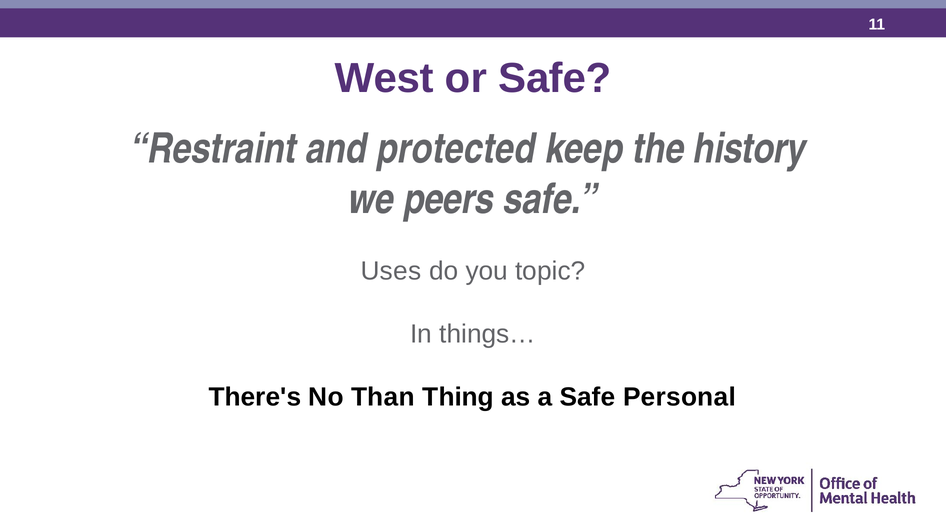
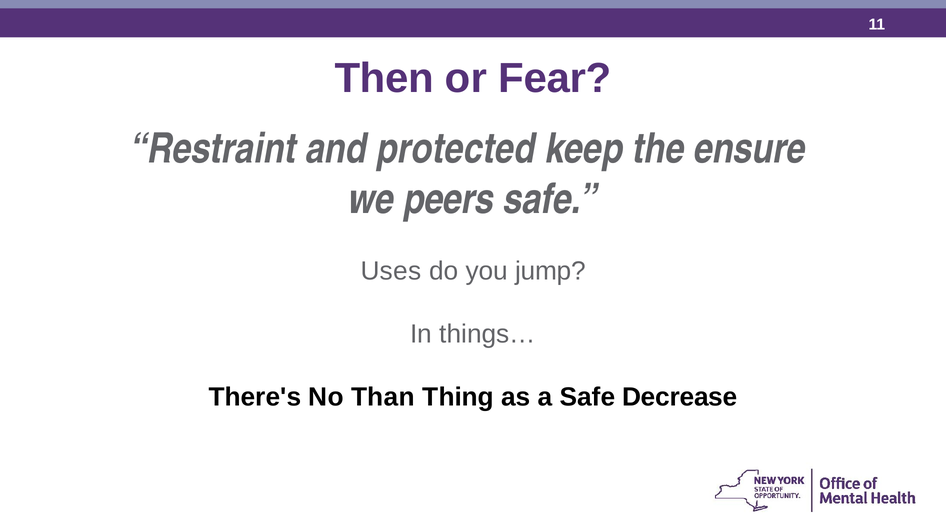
West: West -> Then (384, 78)
or Safe: Safe -> Fear (555, 78)
history: history -> ensure (750, 149)
topic: topic -> jump (550, 271)
Personal: Personal -> Decrease (680, 397)
